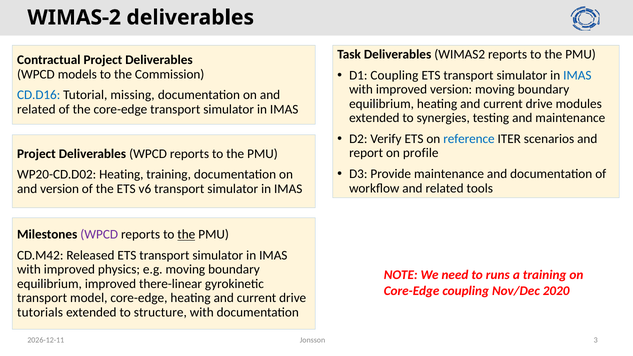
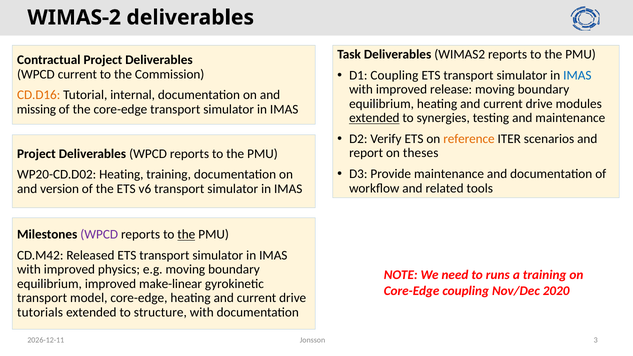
WPCD models: models -> current (77, 74)
improved version: version -> release (451, 90)
CD.D16 colour: blue -> orange (39, 95)
missing: missing -> internal (133, 95)
related: related -> missing (36, 109)
extended underline: none -> present (374, 118)
reference colour: blue -> orange (469, 139)
profile: profile -> theses (421, 153)
there-linear: there-linear -> make-linear (171, 284)
